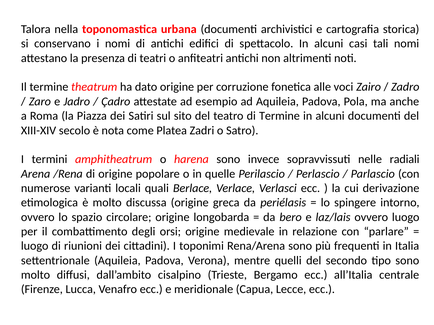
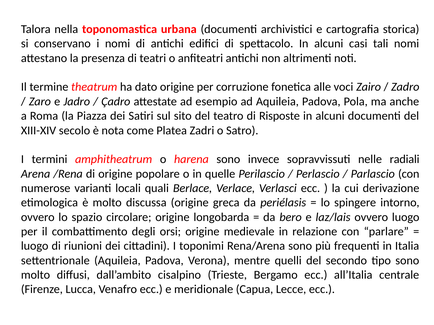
di Termine: Termine -> Risposte (279, 116)
